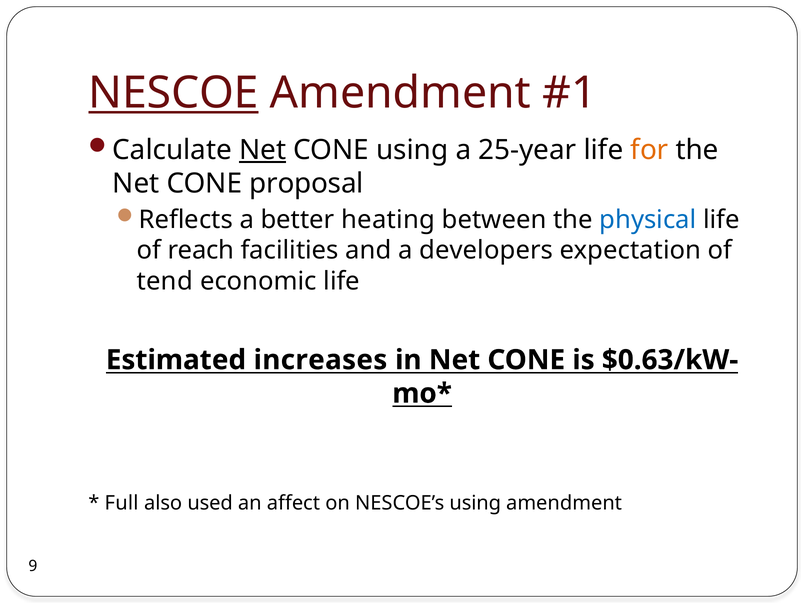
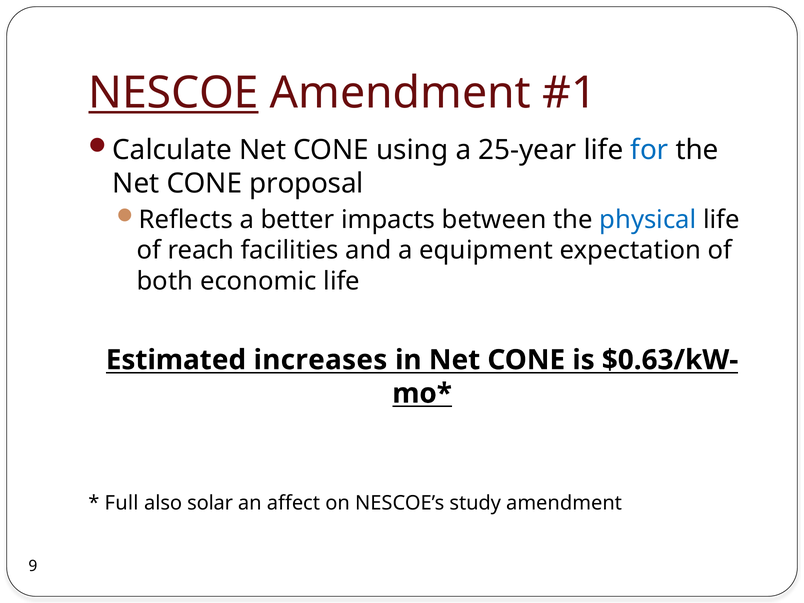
Net underline: present -> none (263, 150)
for colour: orange -> blue (649, 150)
heating: heating -> impacts (388, 220)
developers: developers -> equipment (486, 250)
tend: tend -> both (165, 281)
used: used -> solar (210, 503)
NESCOE’s using: using -> study (475, 503)
